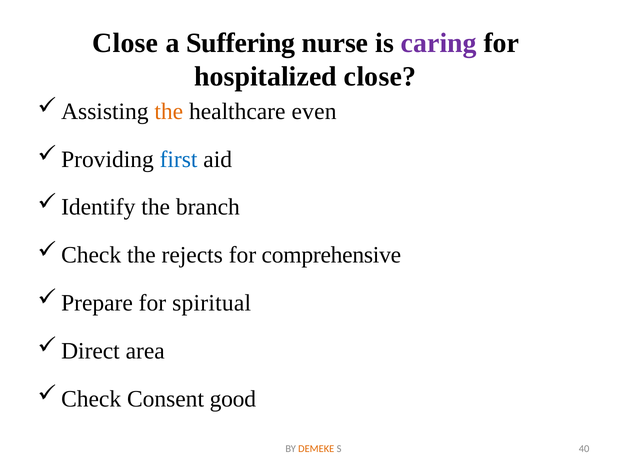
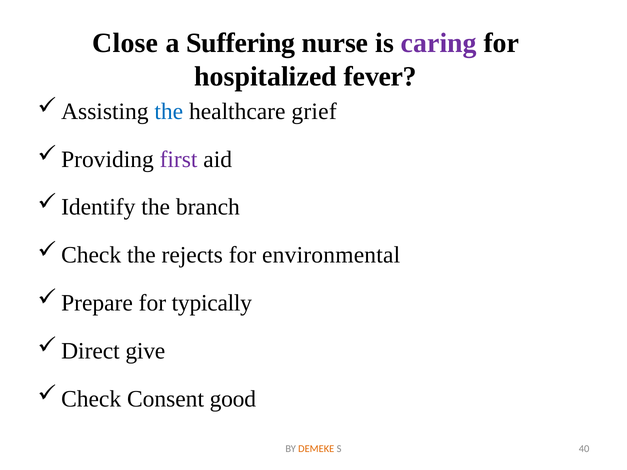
hospitalized close: close -> fever (380, 77)
the colour: orange -> blue (169, 111)
even: even -> grief (314, 111)
first colour: blue -> purple (179, 159)
comprehensive: comprehensive -> environmental (331, 255)
spiritual: spiritual -> typically (212, 303)
area: area -> give (145, 351)
